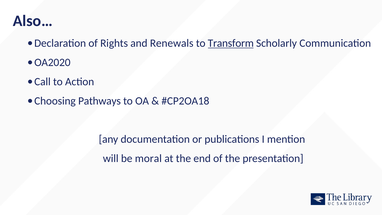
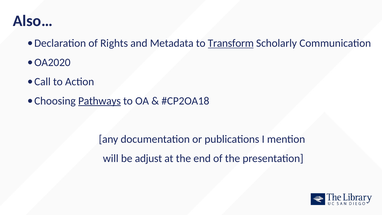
Renewals: Renewals -> Metadata (172, 43)
Pathways underline: none -> present (100, 101)
moral: moral -> adjust (148, 158)
